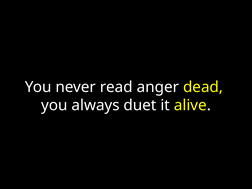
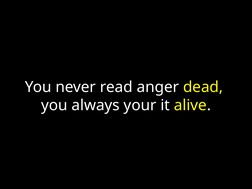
duet: duet -> your (140, 105)
